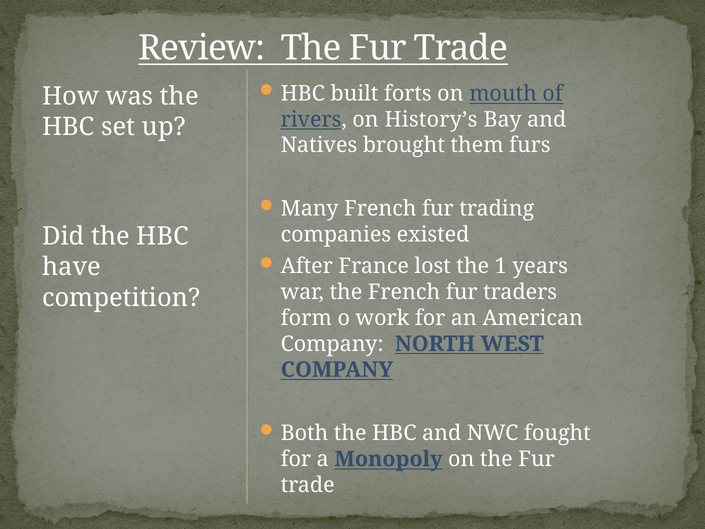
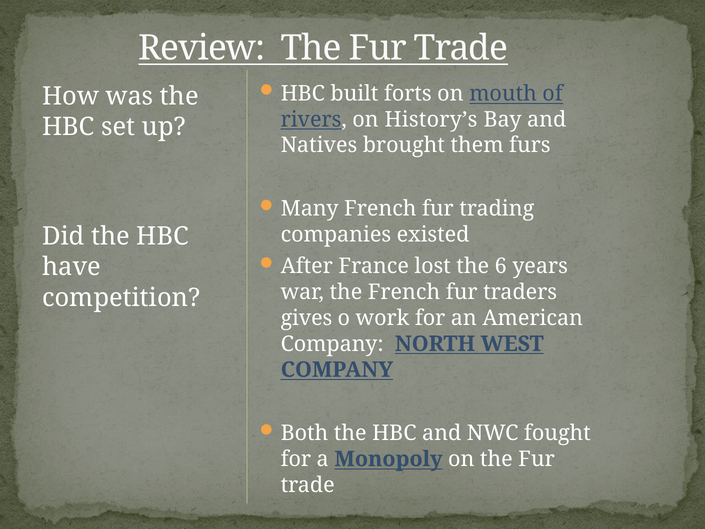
1: 1 -> 6 (501, 266)
form: form -> gives (306, 318)
